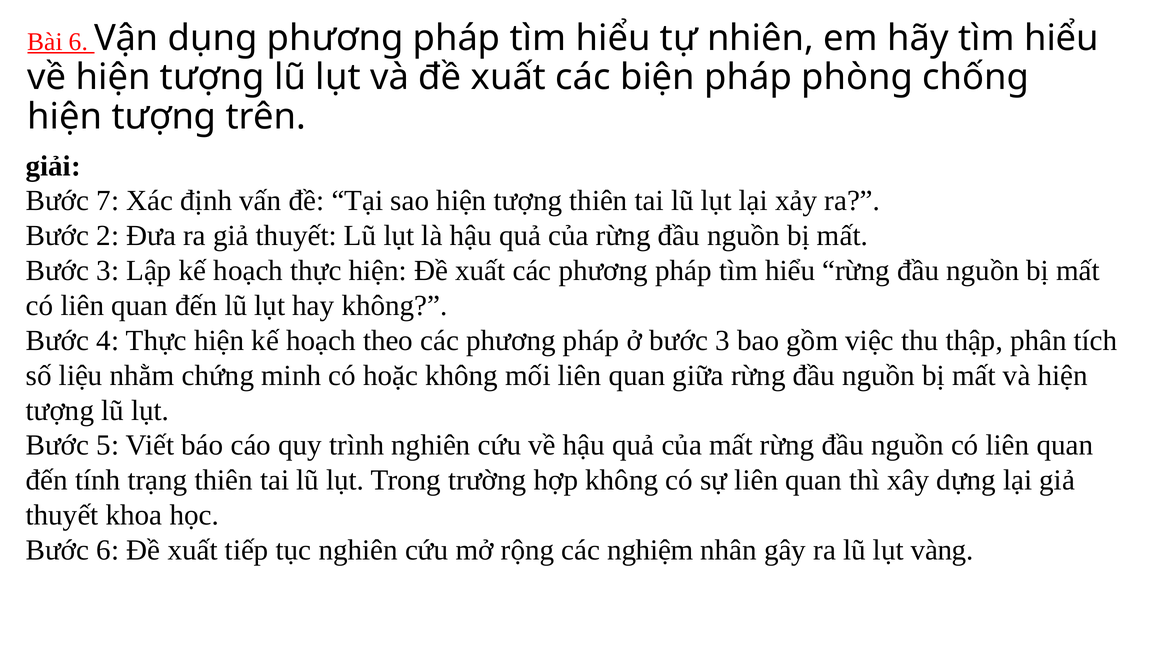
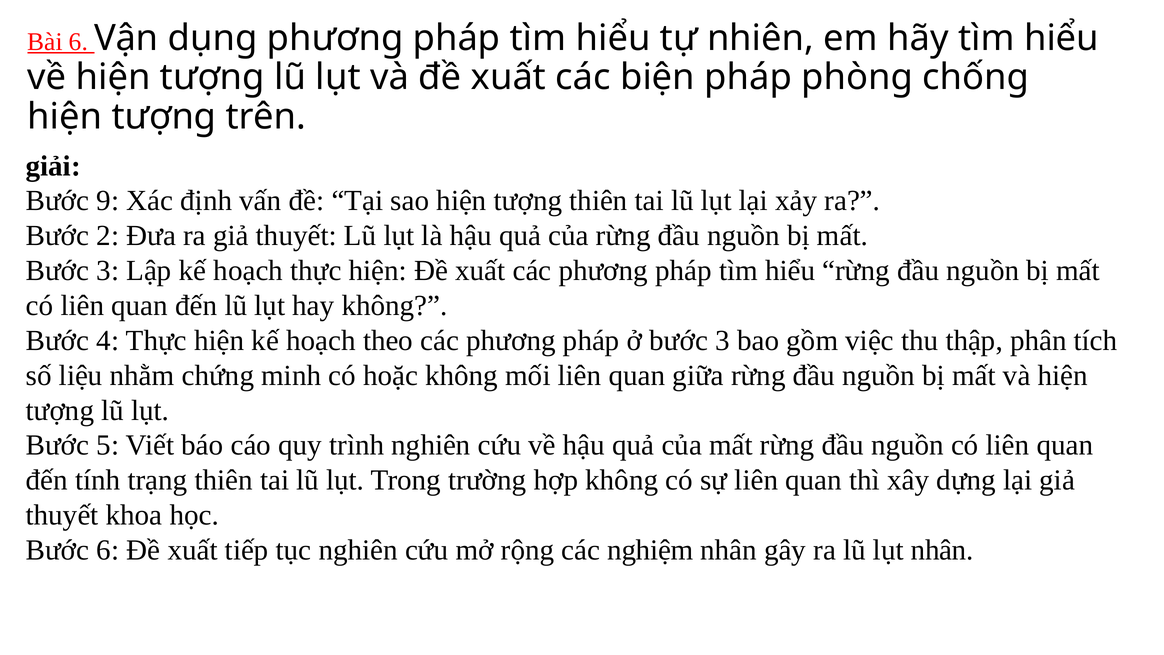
7: 7 -> 9 (108, 201)
lụt vàng: vàng -> nhân (942, 550)
